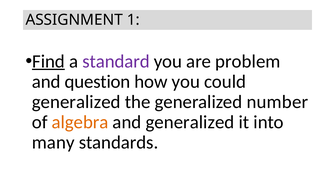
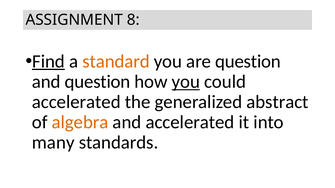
1: 1 -> 8 (133, 20)
standard colour: purple -> orange (116, 61)
are problem: problem -> question (248, 61)
you underline: none -> present (186, 82)
generalized: generalized -> accelerated (76, 102)
number: number -> abstract (277, 102)
and generalized: generalized -> accelerated (190, 123)
